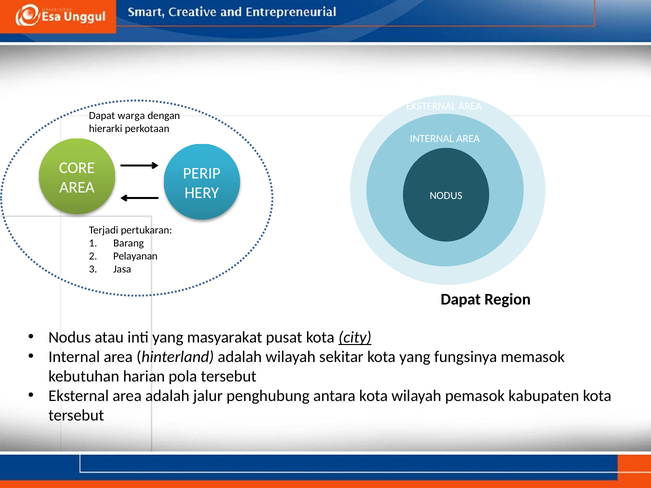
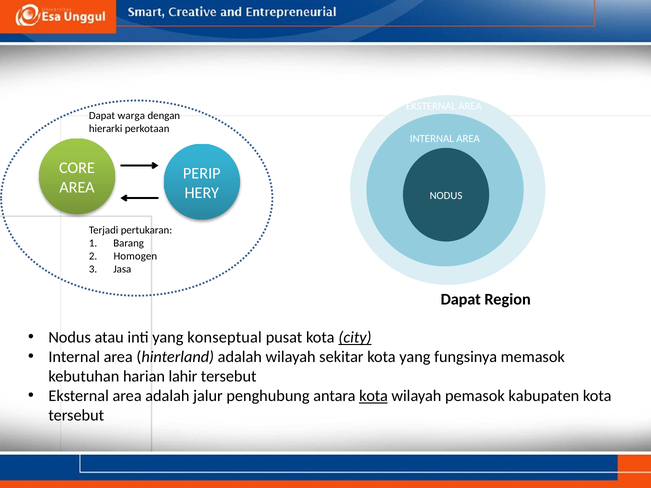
Pelayanan: Pelayanan -> Homogen (135, 256)
masyarakat: masyarakat -> konseptual (225, 337)
pola: pola -> lahir (183, 377)
kota underline: none -> present (374, 396)
